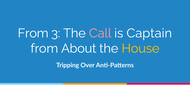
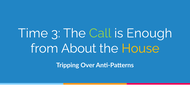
From: From -> Time (33, 33)
Call colour: pink -> light green (100, 33)
Captain: Captain -> Enough (149, 33)
